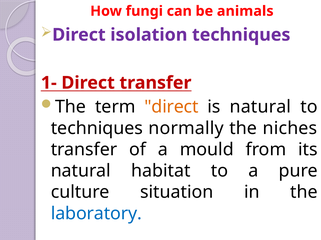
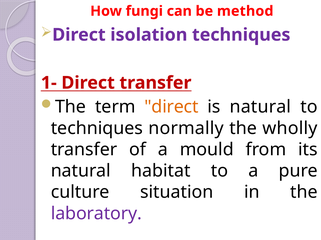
animals: animals -> method (245, 11)
niches: niches -> wholly (290, 129)
laboratory colour: blue -> purple (96, 214)
